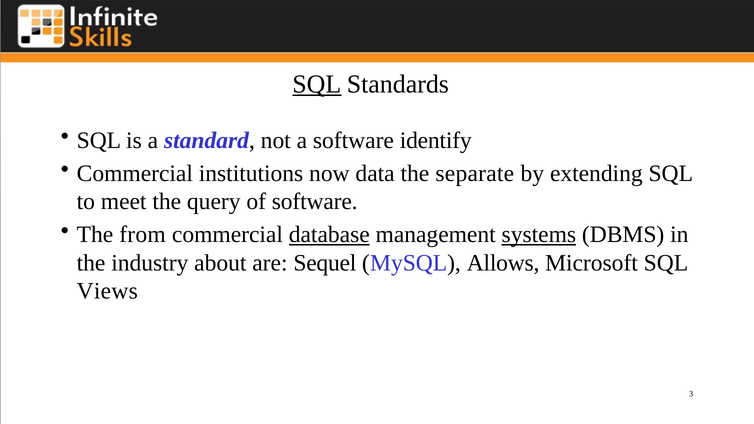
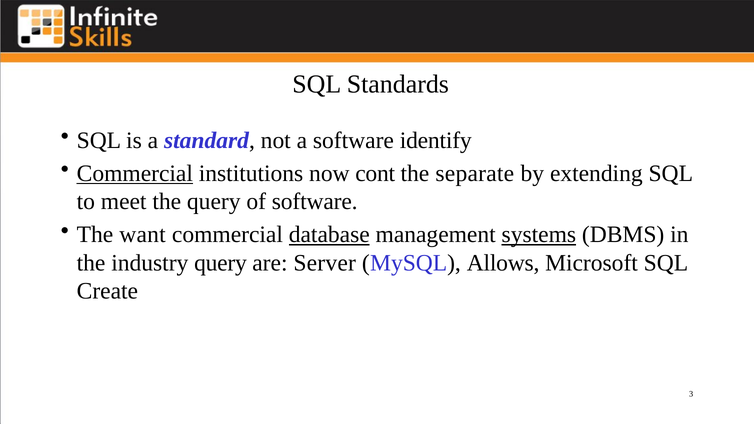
SQL underline: present -> none (317, 84)
Commercial underline: none -> present (135, 173)
data: data -> cont (375, 173)
from: from -> want (143, 235)
industry about: about -> query (220, 263)
Sequel: Sequel -> Server (325, 263)
Views: Views -> Create (107, 291)
